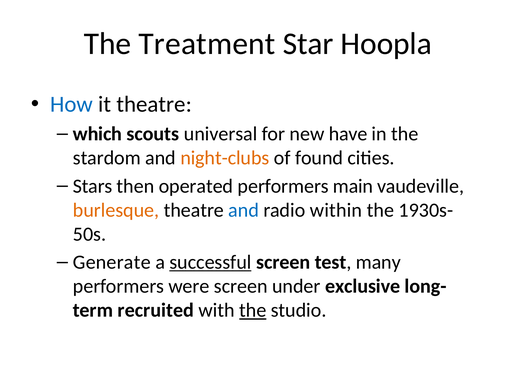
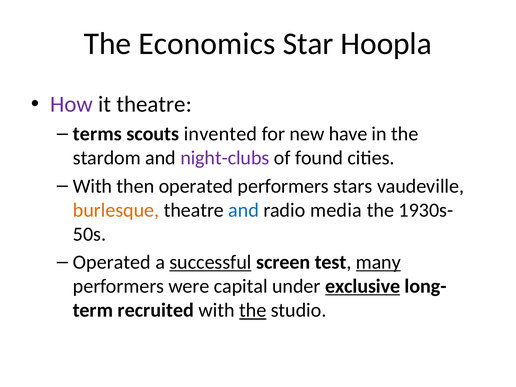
Treatment: Treatment -> Economics (207, 44)
How colour: blue -> purple (72, 104)
which: which -> terms (97, 134)
universal: universal -> invented (221, 134)
night-clubs colour: orange -> purple (225, 158)
Stars: Stars -> With (93, 186)
main: main -> stars (353, 186)
within: within -> media (336, 210)
Generate: Generate -> Operated (112, 262)
many underline: none -> present (378, 262)
were screen: screen -> capital (241, 286)
exclusive underline: none -> present (363, 286)
